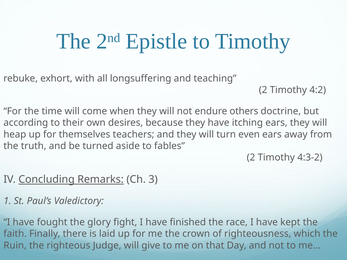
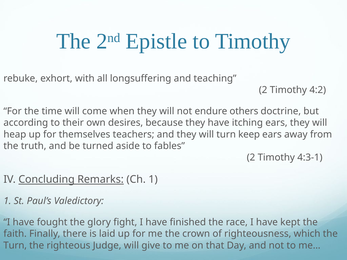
even: even -> keep (249, 134)
4:3-2: 4:3-2 -> 4:3-1 (310, 158)
Ch 3: 3 -> 1 (153, 179)
Ruin: Ruin -> Turn (15, 246)
